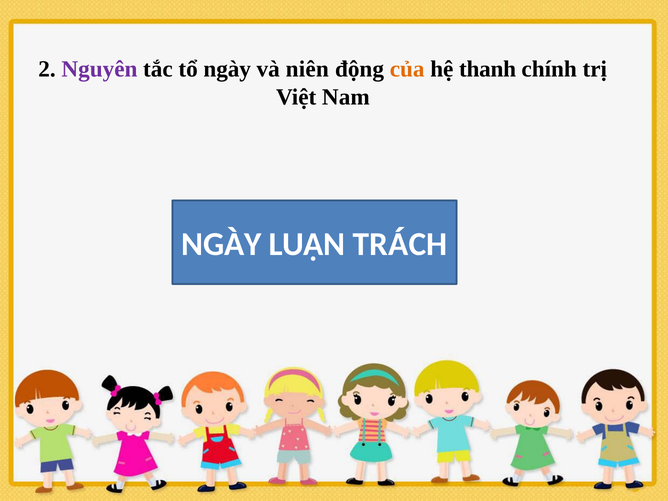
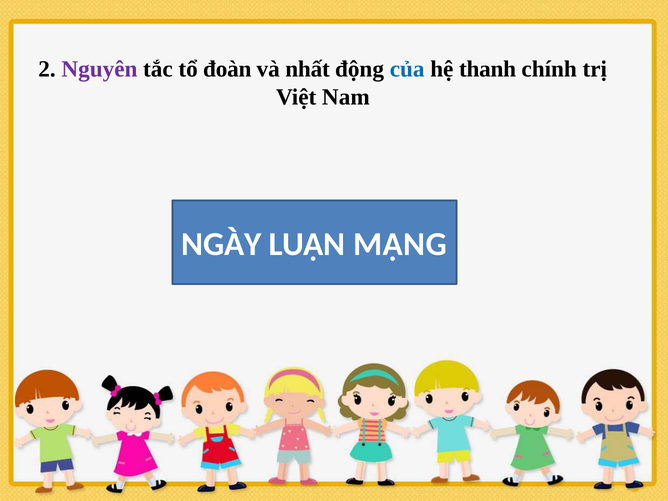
tổ ngày: ngày -> đoàn (227, 69)
niên: niên -> nhất (308, 69)
của colour: orange -> blue (407, 69)
TRÁCH: TRÁCH -> MẠNG (400, 244)
